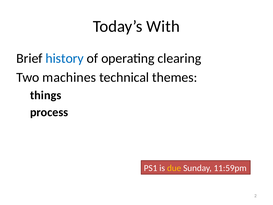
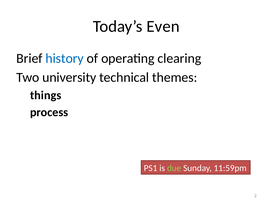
With: With -> Even (163, 26)
machines: machines -> university (69, 77)
due colour: yellow -> light green (174, 168)
